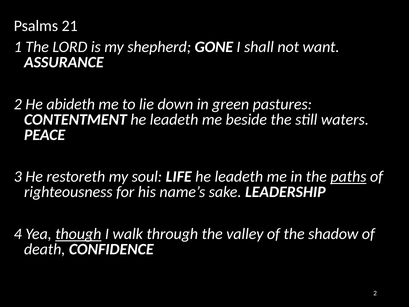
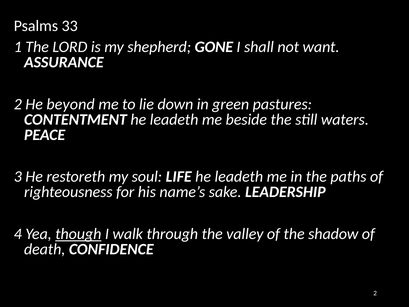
21: 21 -> 33 (70, 26)
abideth: abideth -> beyond (71, 104)
paths underline: present -> none (348, 177)
